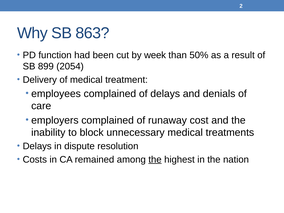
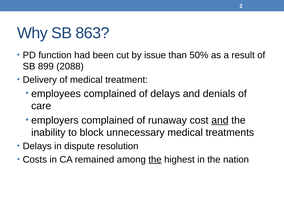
week: week -> issue (155, 55)
2054: 2054 -> 2088 (70, 66)
and underline: none -> present (220, 120)
